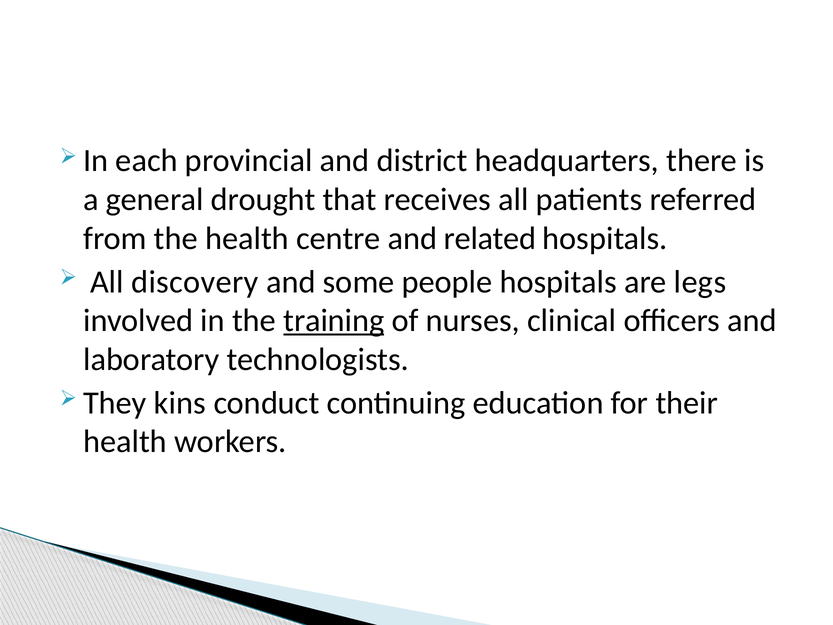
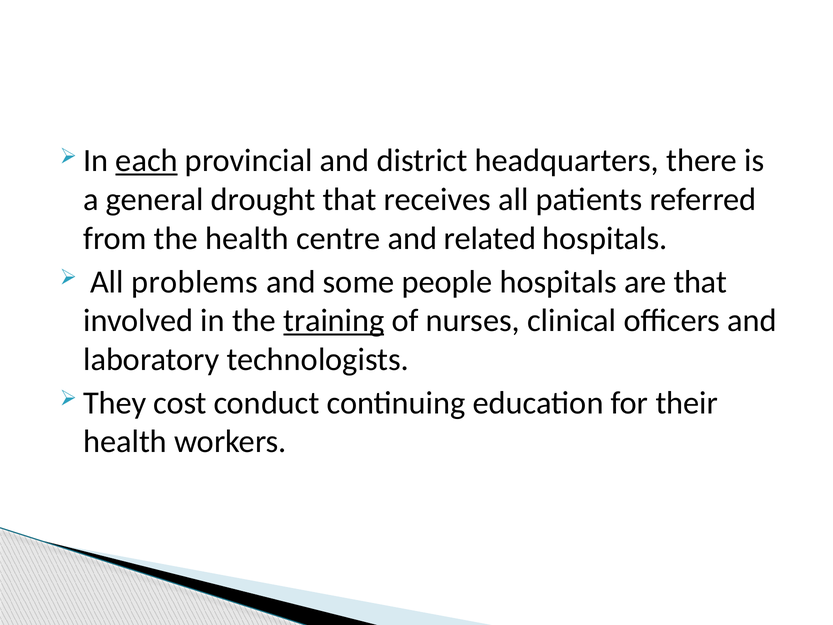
each underline: none -> present (147, 161)
discovery: discovery -> problems (195, 282)
are legs: legs -> that (700, 282)
kins: kins -> cost (180, 403)
